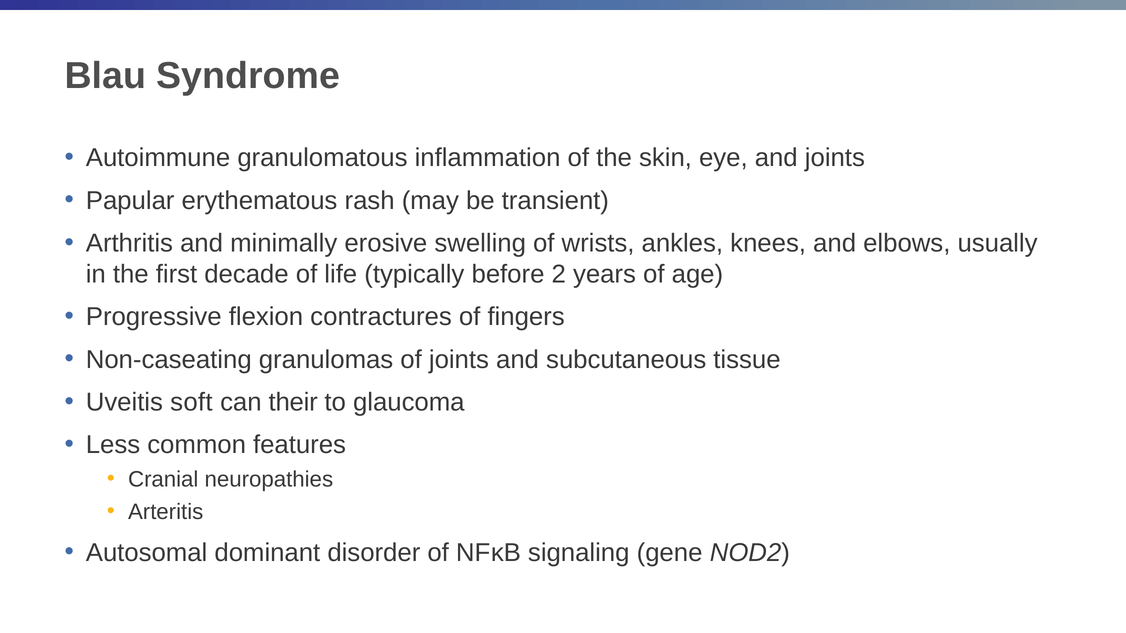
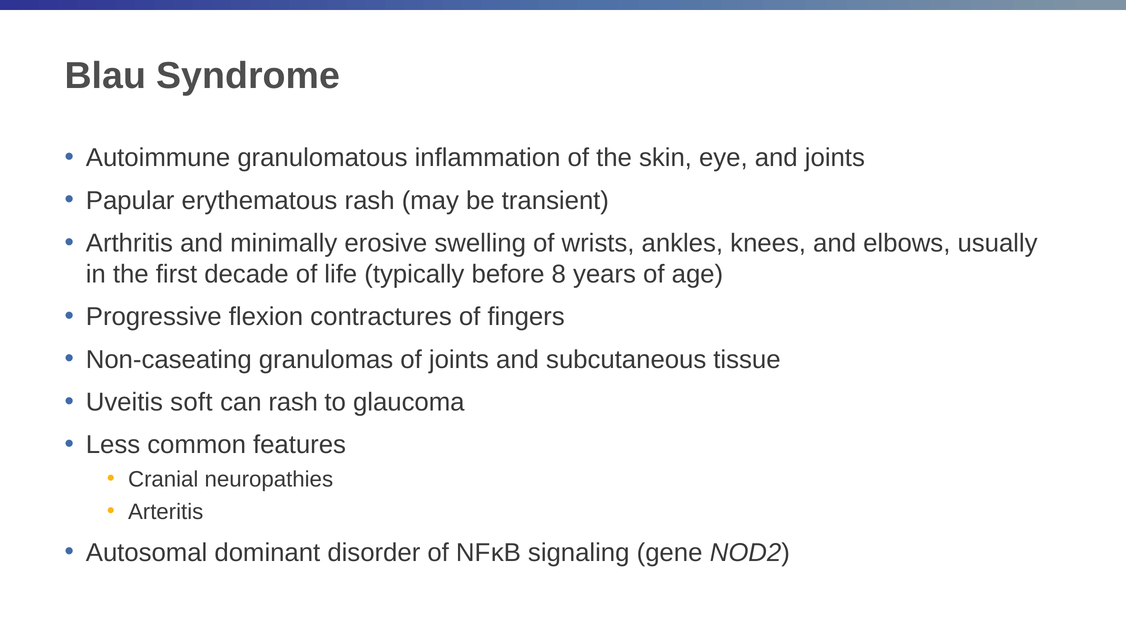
2: 2 -> 8 (559, 274)
can their: their -> rash (293, 402)
